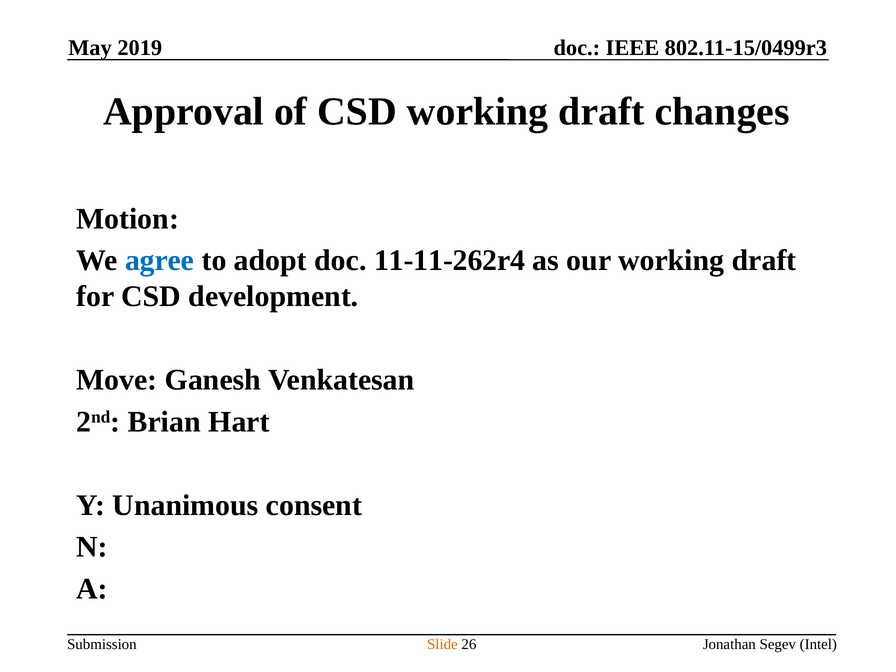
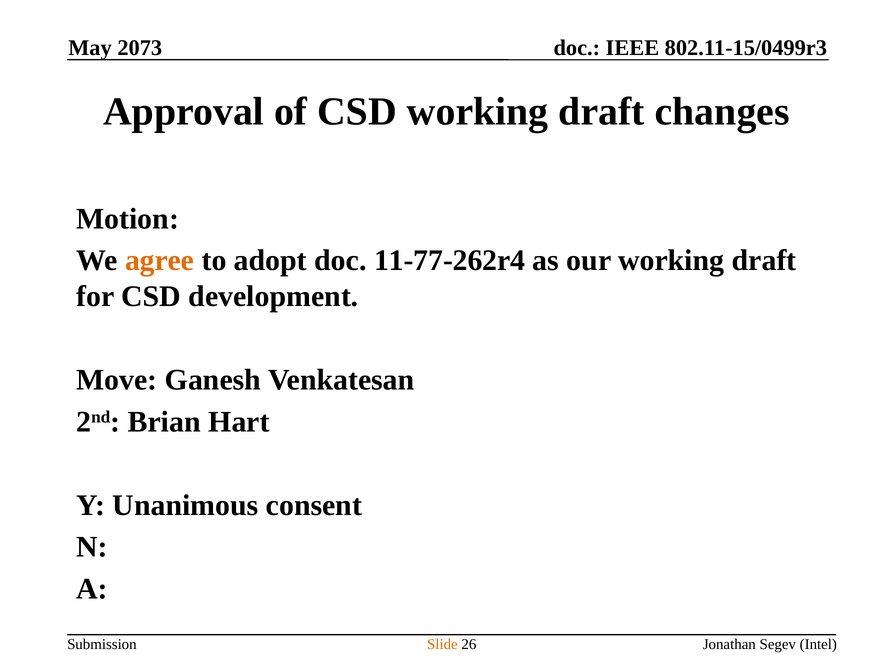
2019: 2019 -> 2073 (140, 48)
agree colour: blue -> orange (160, 260)
11-11-262r4: 11-11-262r4 -> 11-77-262r4 (450, 260)
